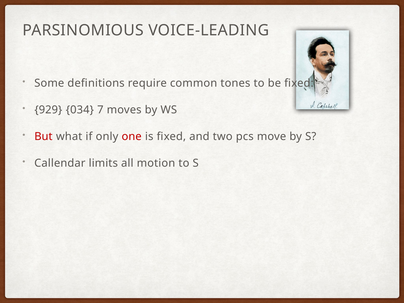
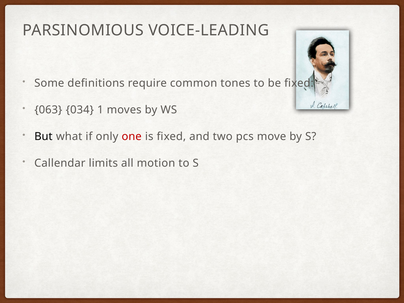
929: 929 -> 063 (48, 110)
7: 7 -> 1 (100, 110)
But colour: red -> black (43, 136)
